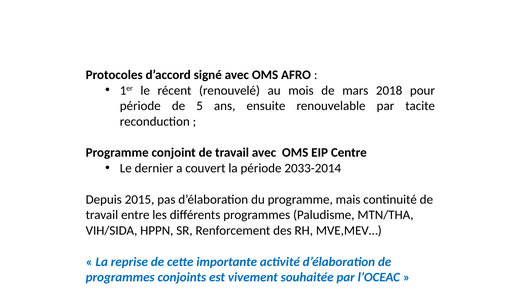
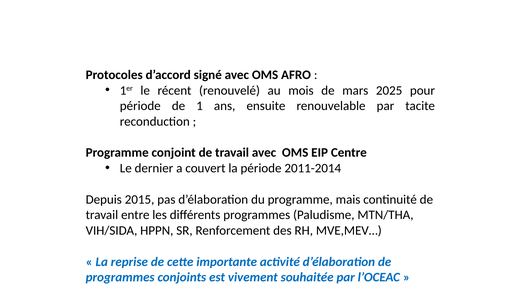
2018: 2018 -> 2025 (389, 91)
5: 5 -> 1 (200, 106)
2033-2014: 2033-2014 -> 2011-2014 (313, 169)
